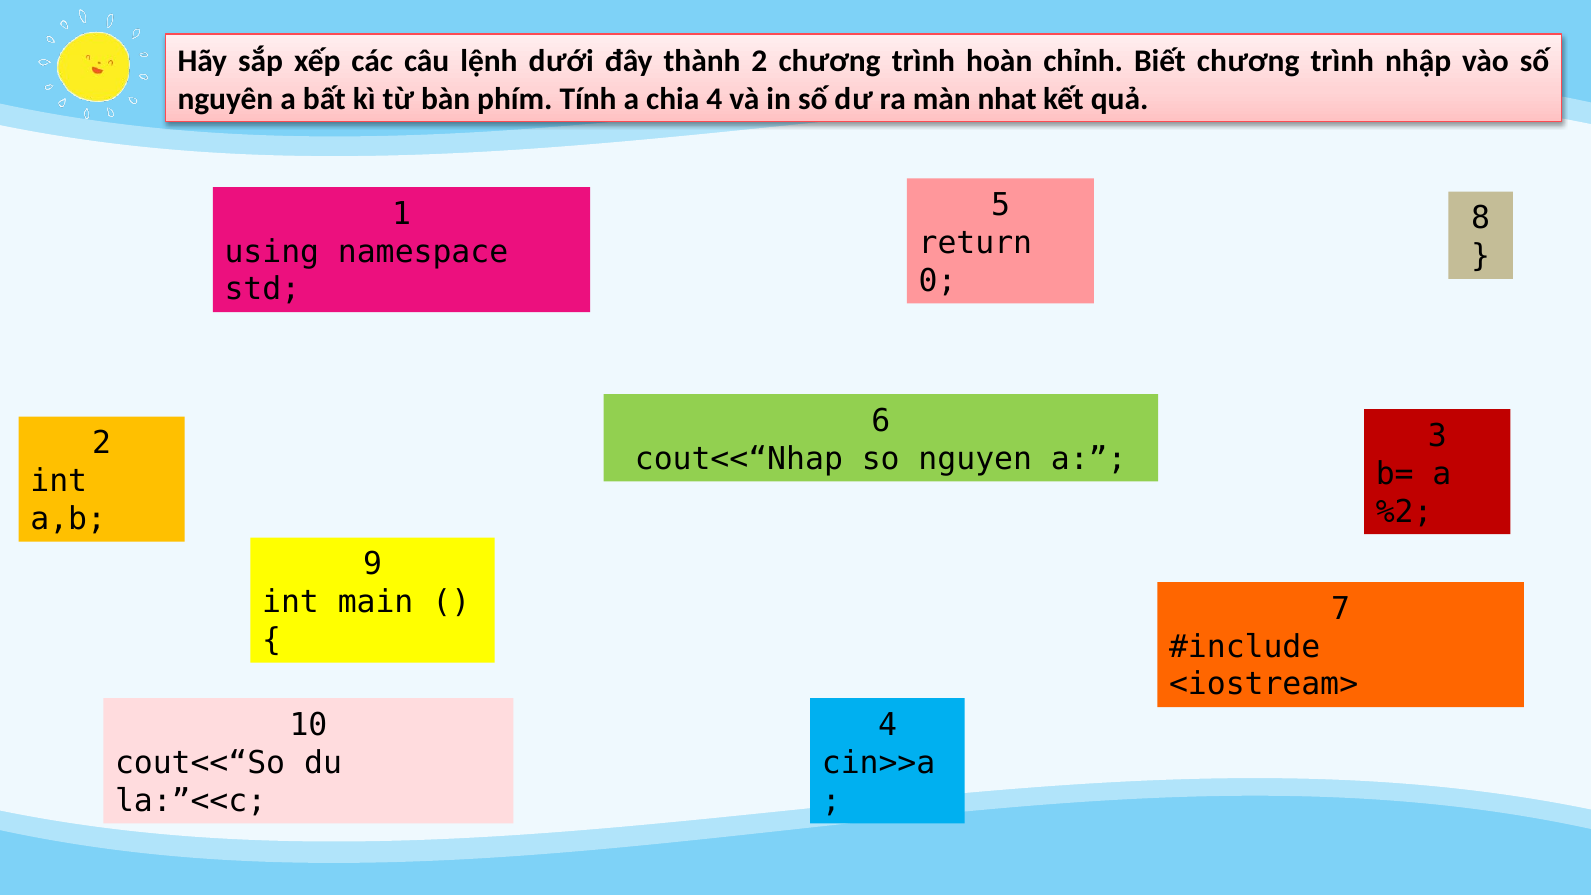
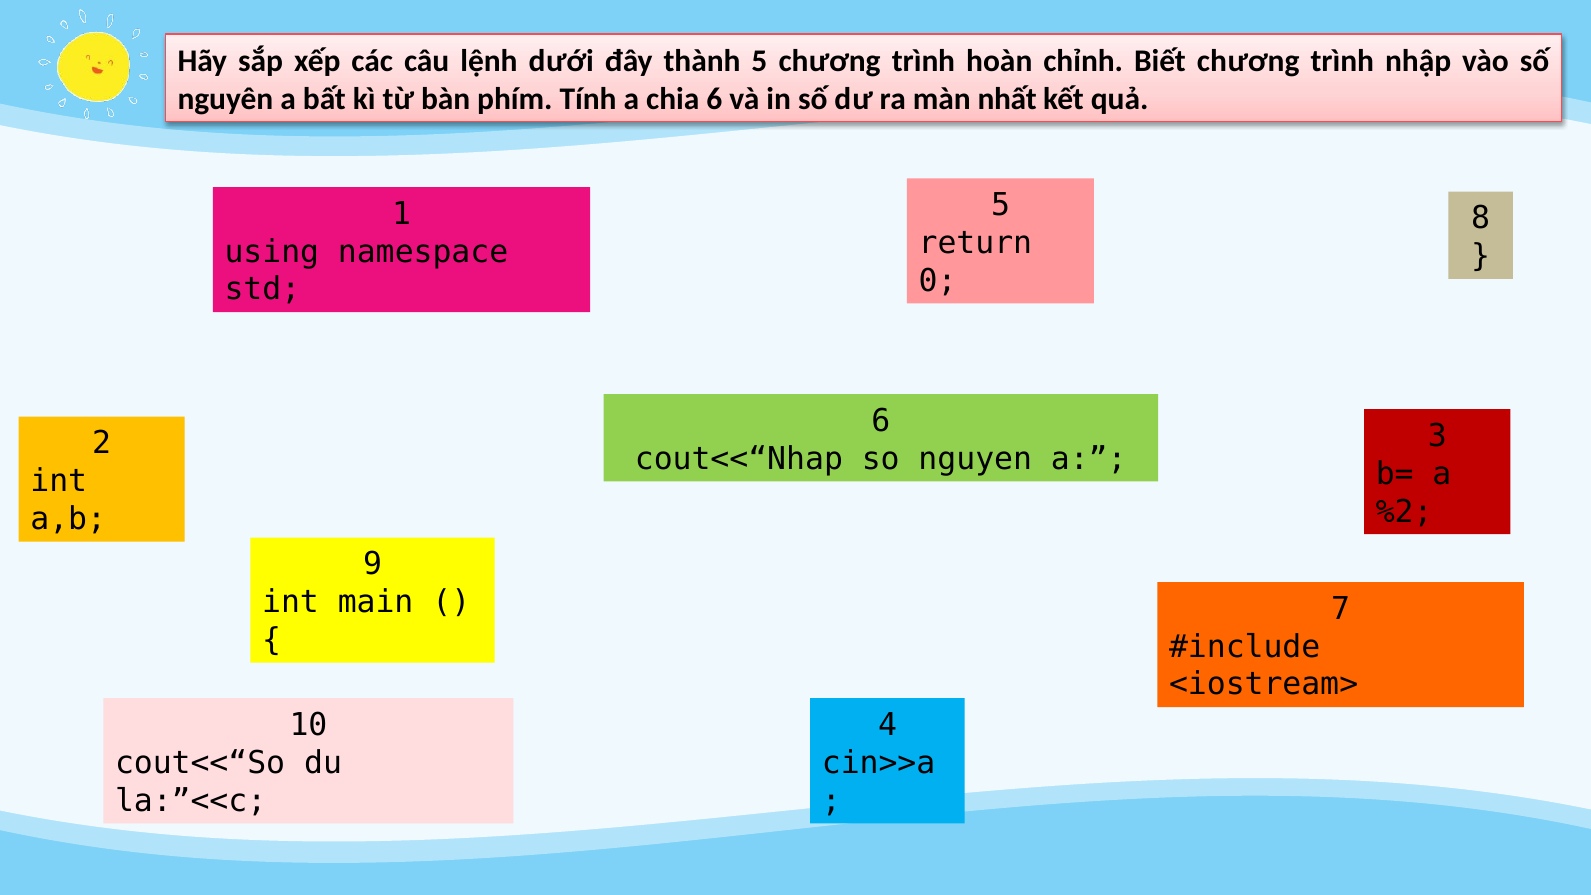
thành 2: 2 -> 5 (759, 61)
chia 4: 4 -> 6 (714, 99)
nhat: nhat -> nhất (1007, 99)
